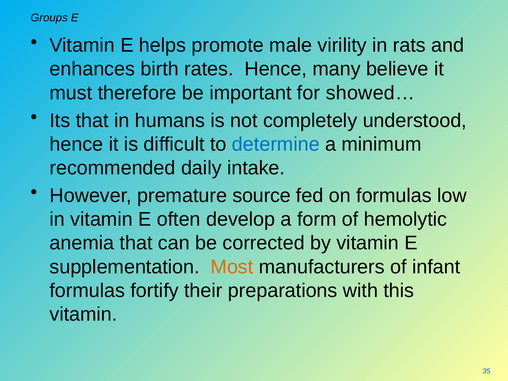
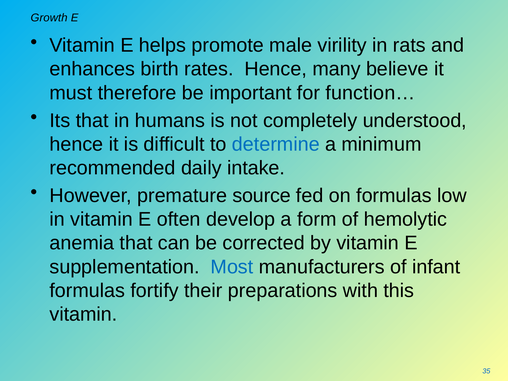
Groups: Groups -> Growth (49, 18)
showed…: showed… -> function… (370, 93)
Most colour: orange -> blue (232, 267)
